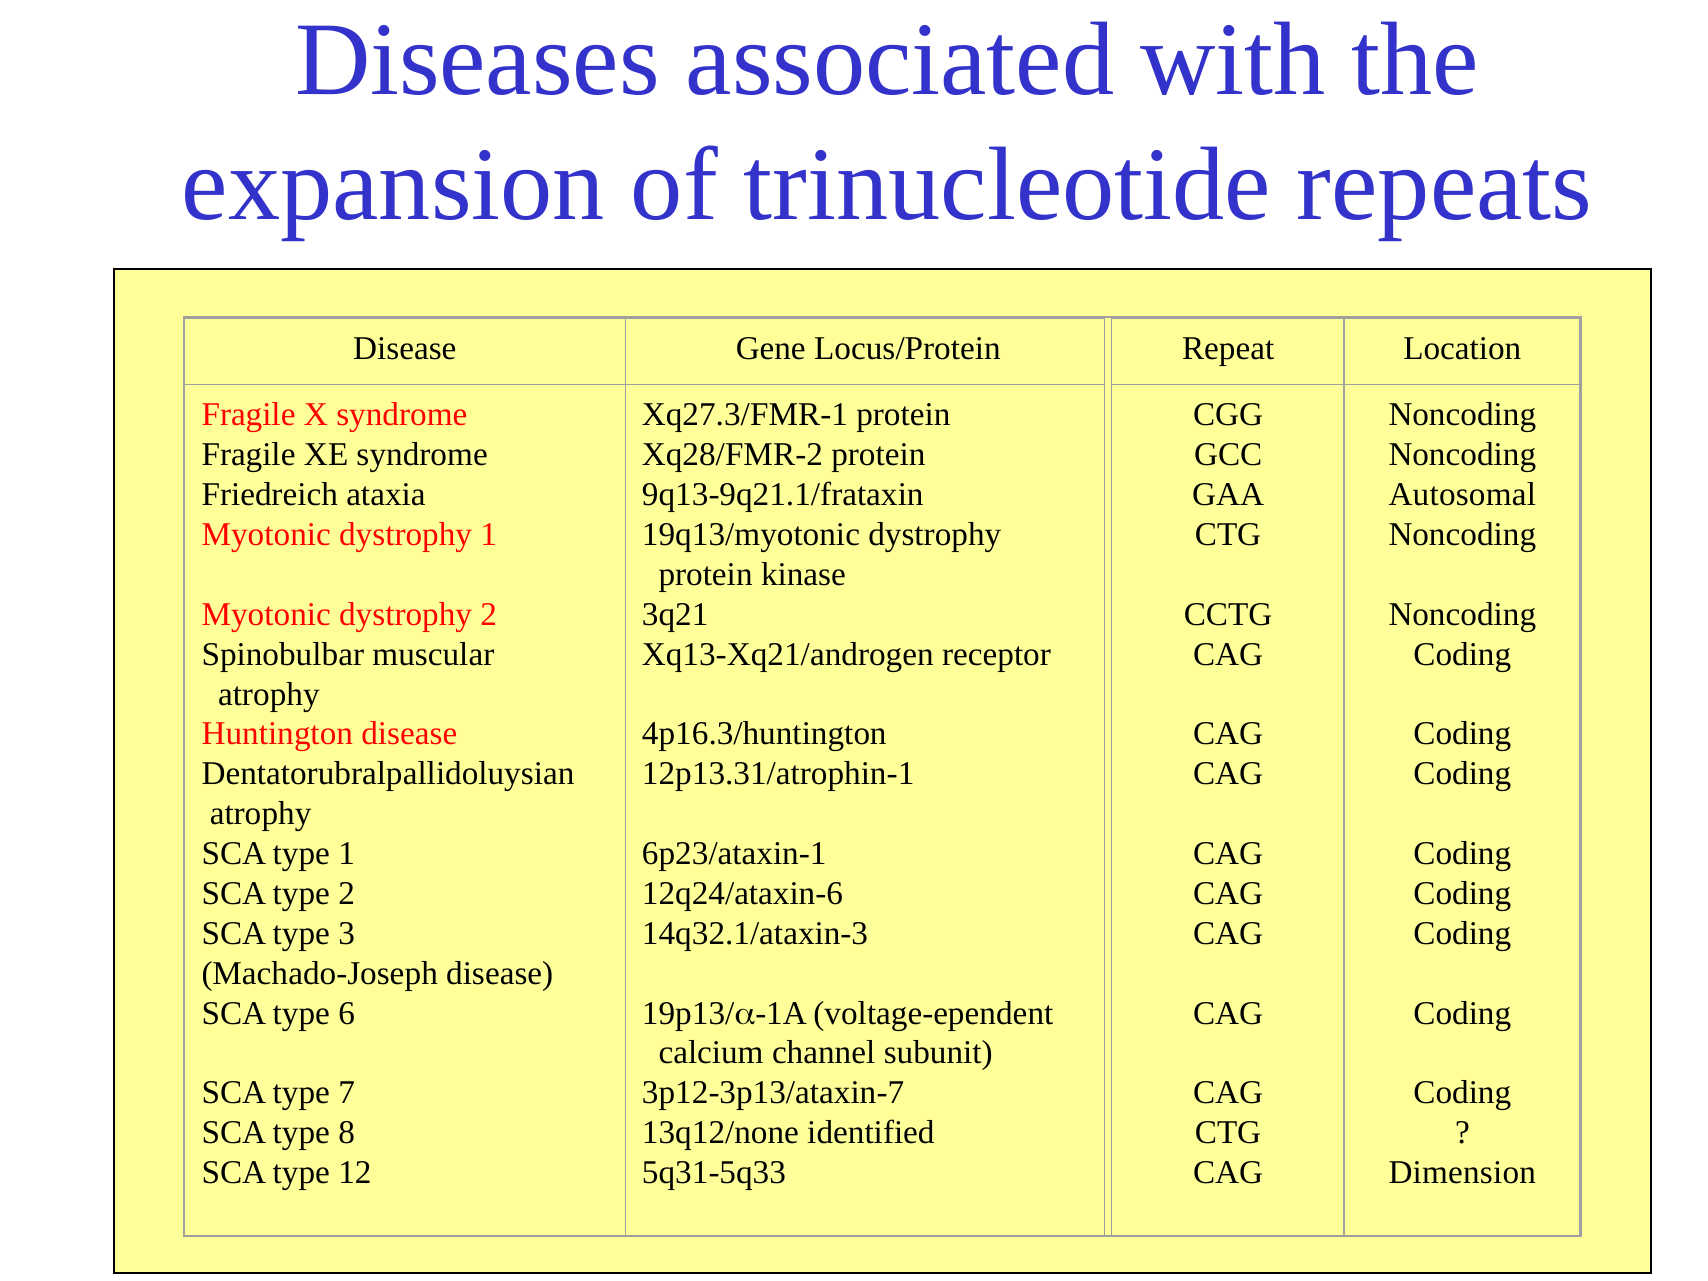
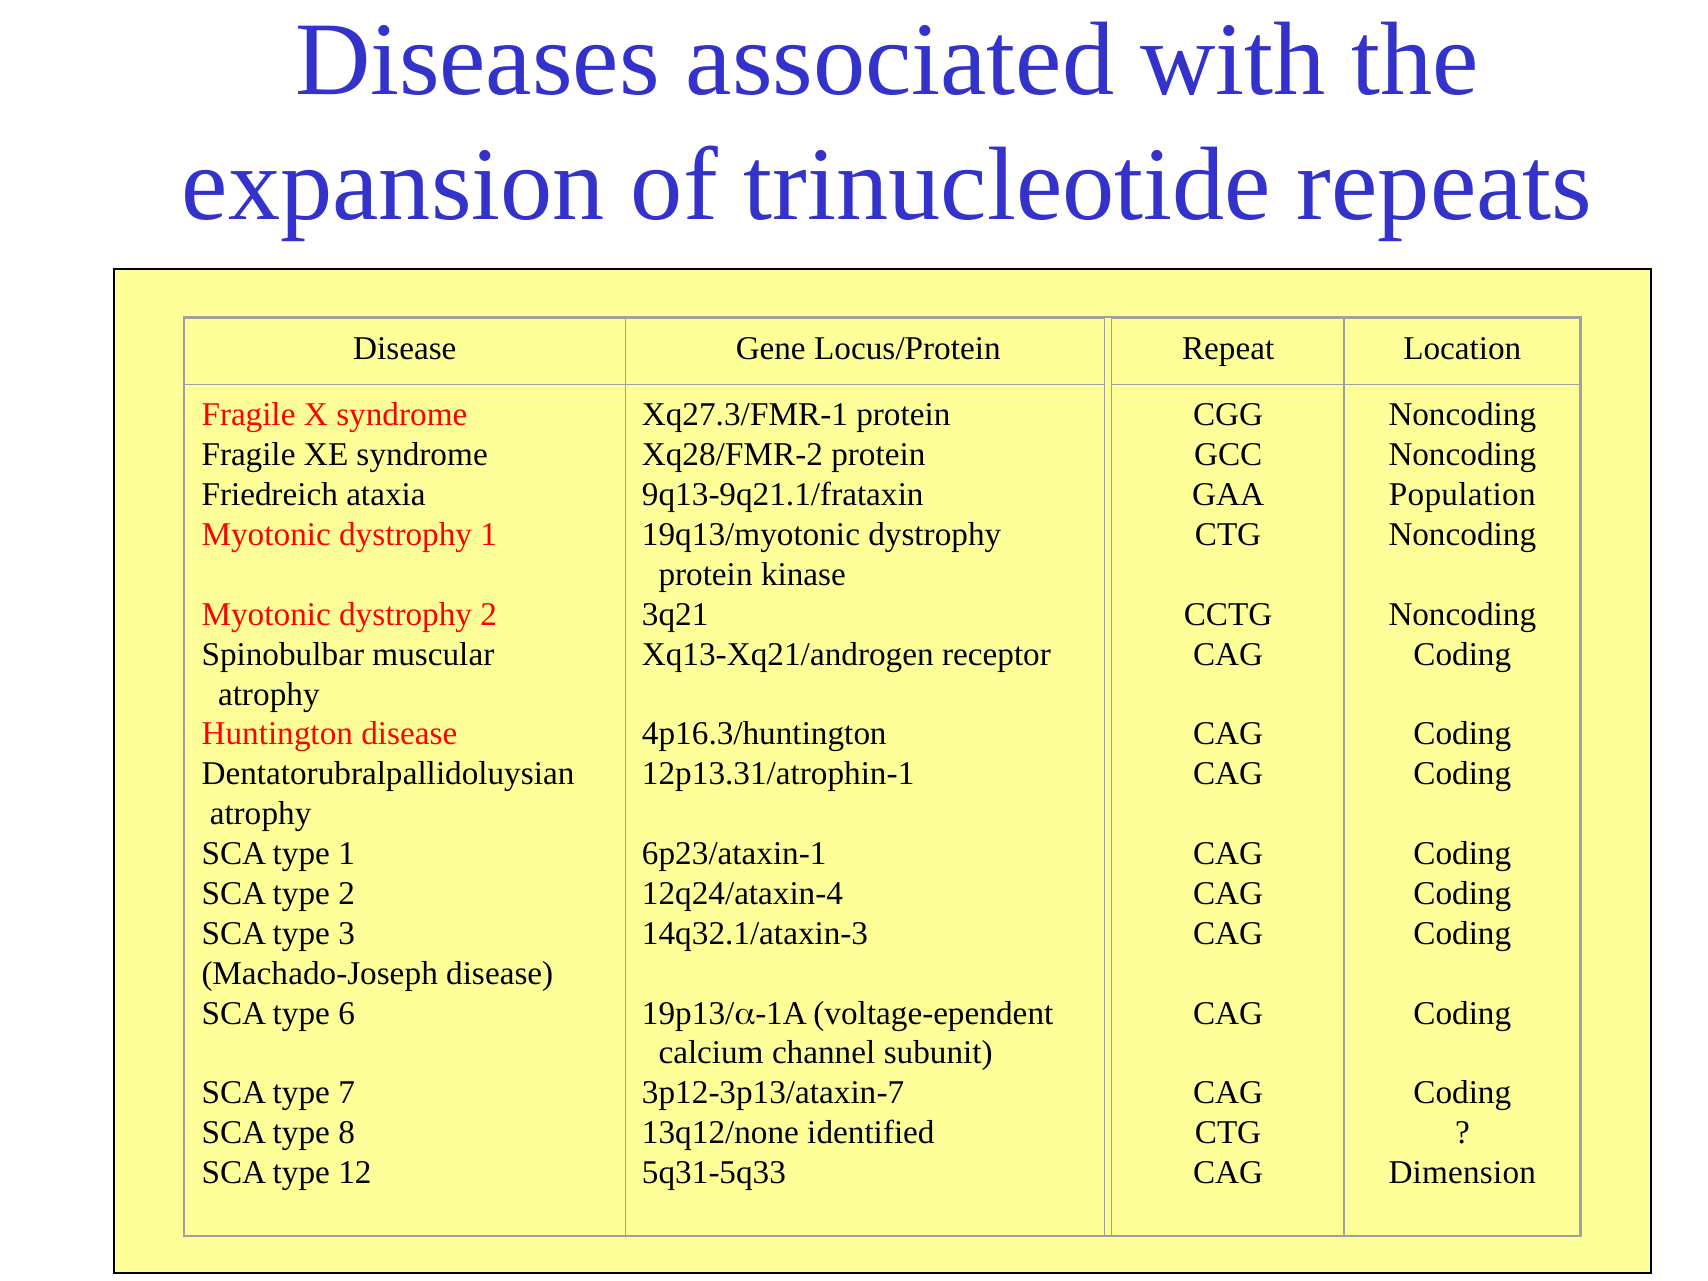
Autosomal: Autosomal -> Population (1462, 495)
12q24/ataxin-6: 12q24/ataxin-6 -> 12q24/ataxin-4 (742, 893)
